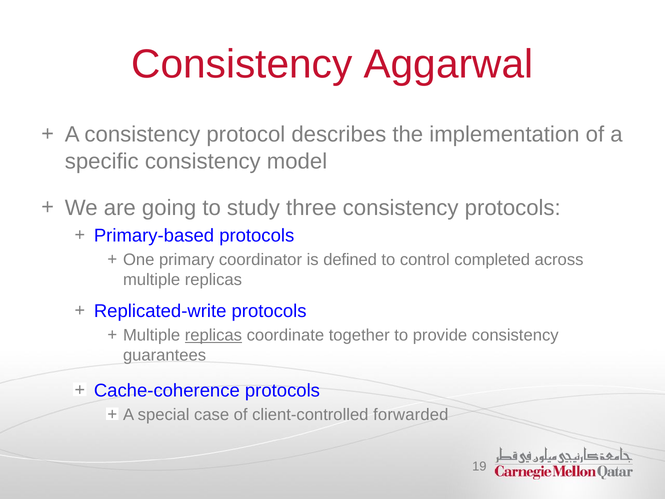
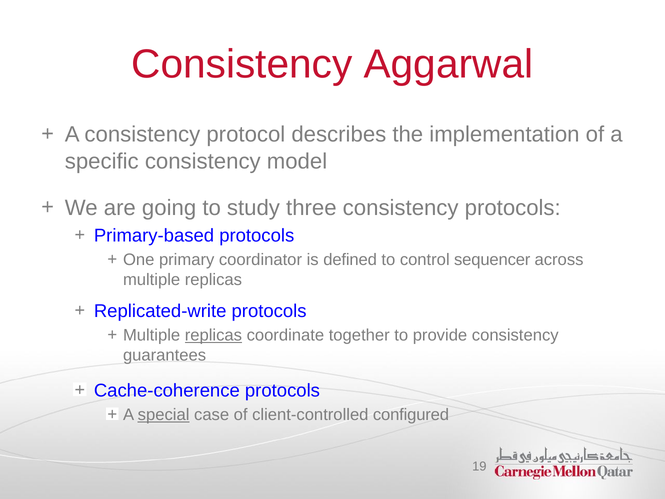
completed: completed -> sequencer (492, 260)
special underline: none -> present (164, 415)
forwarded: forwarded -> configured (411, 415)
